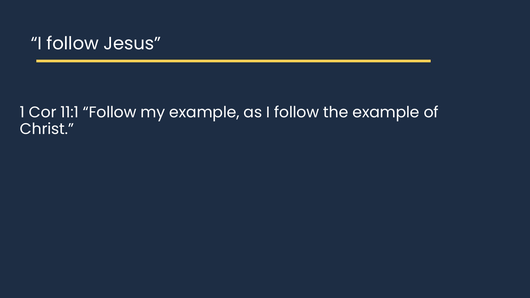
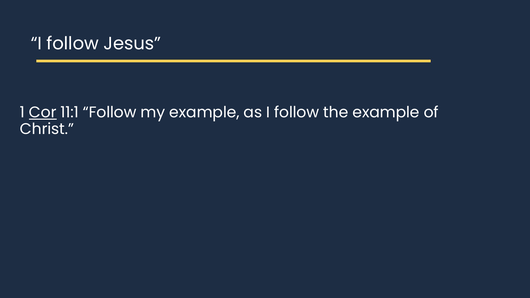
Cor underline: none -> present (43, 113)
